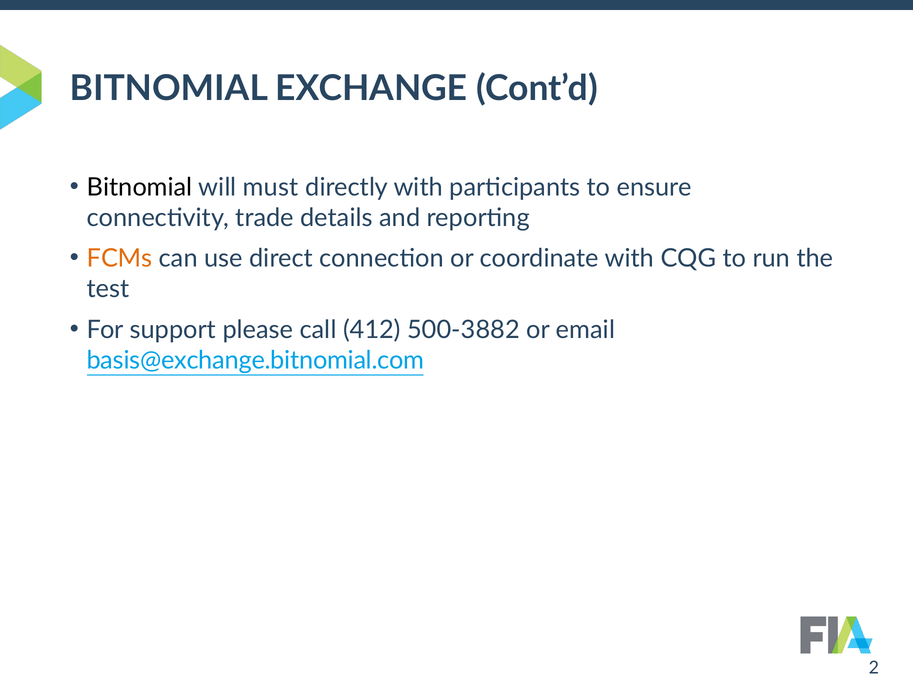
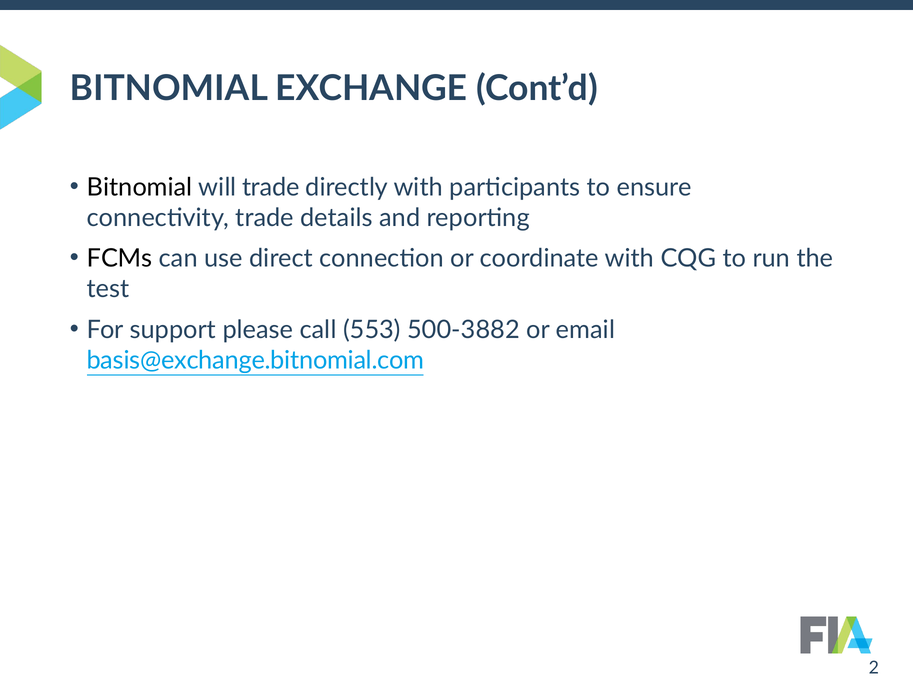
will must: must -> trade (271, 187)
FCMs colour: orange -> black (120, 258)
412: 412 -> 553 (372, 330)
